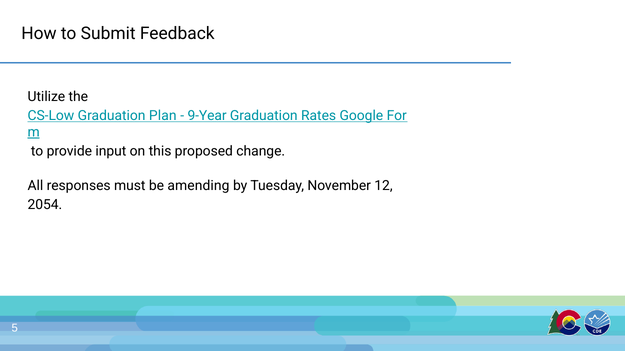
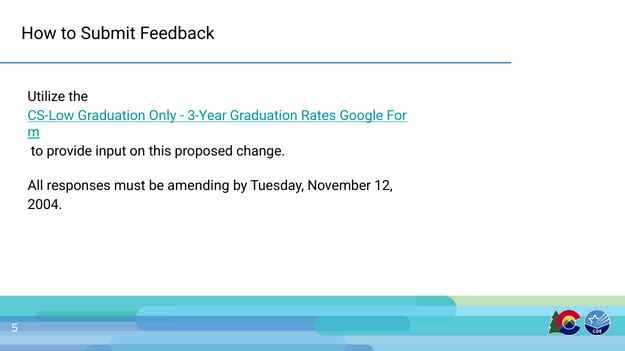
Plan: Plan -> Only (163, 116)
9-Year: 9-Year -> 3-Year (207, 116)
2054: 2054 -> 2004 (45, 205)
